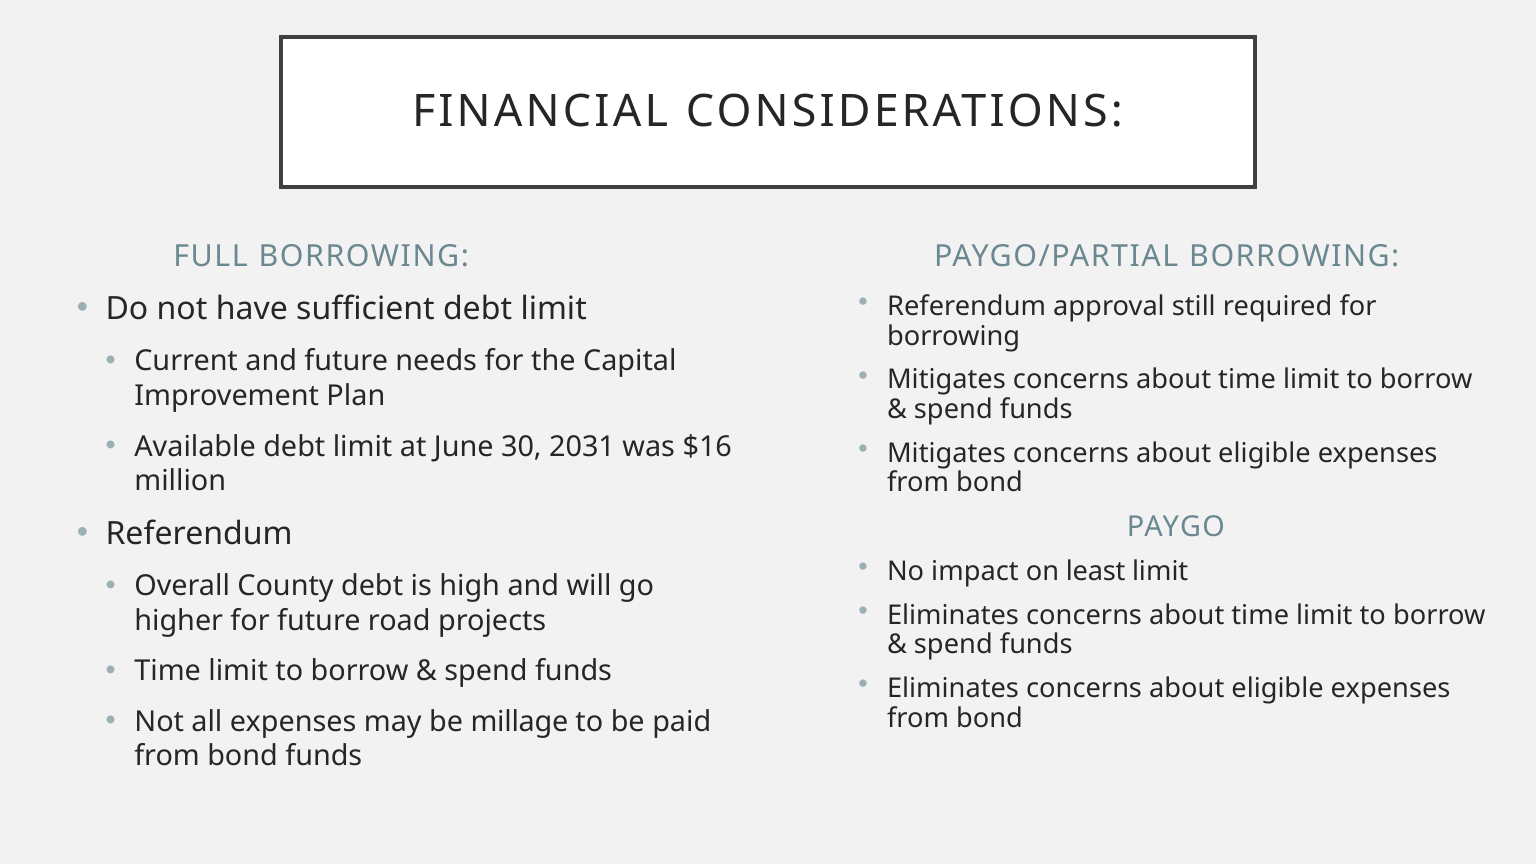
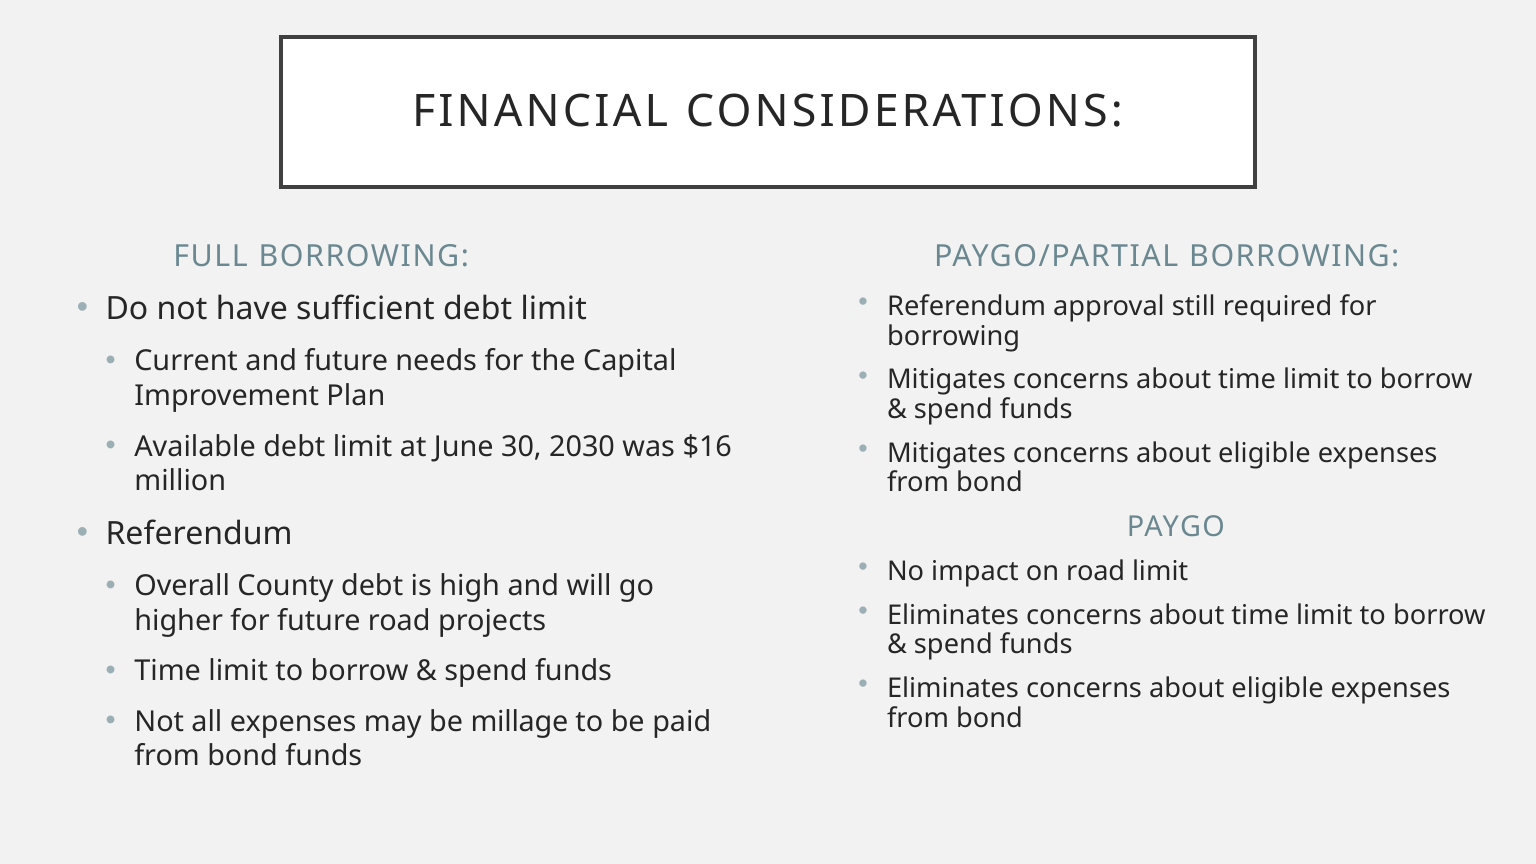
2031: 2031 -> 2030 (582, 447)
on least: least -> road (1096, 572)
